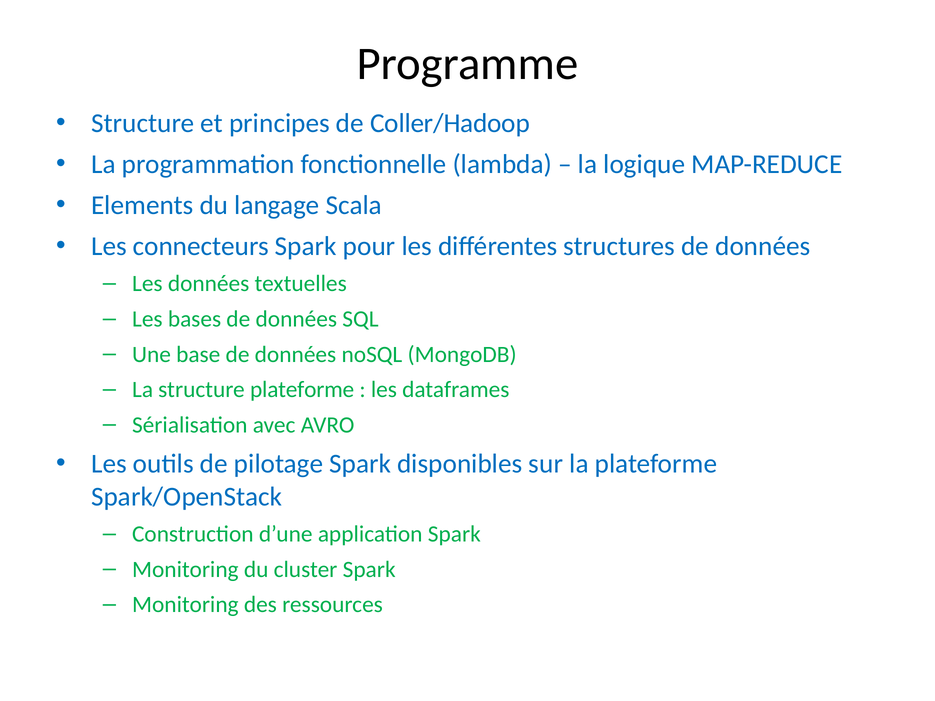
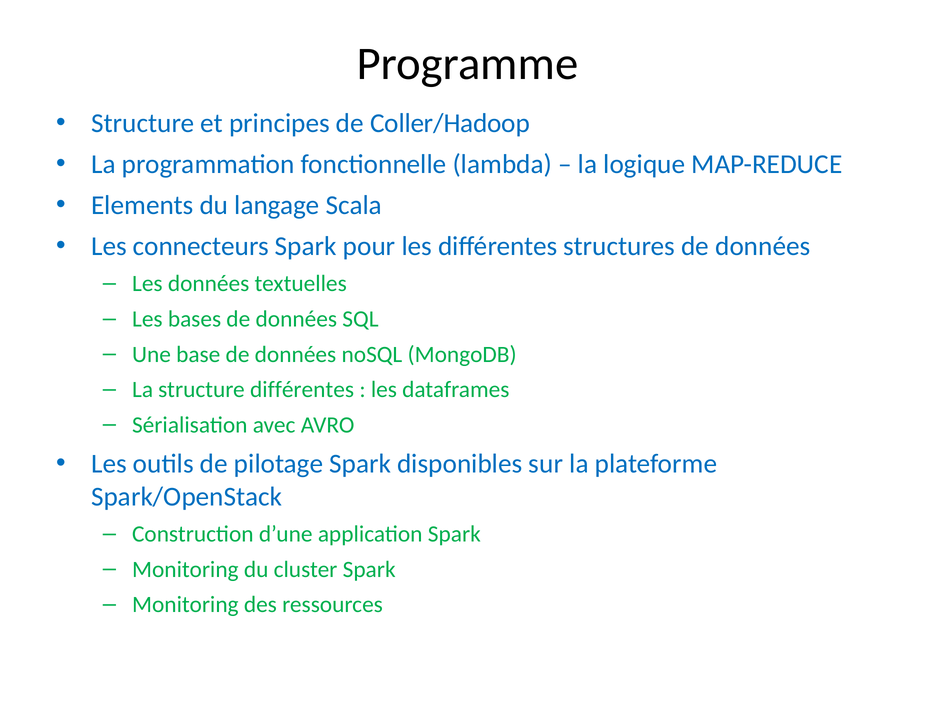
structure plateforme: plateforme -> différentes (302, 390)
